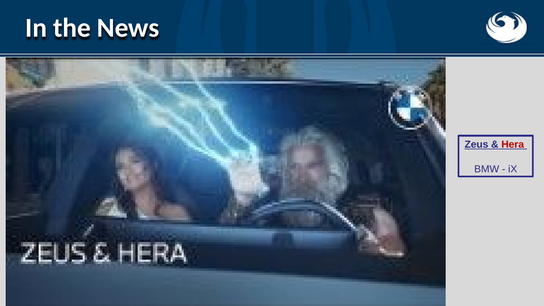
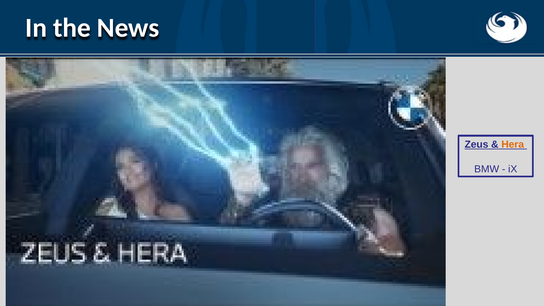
Hera colour: red -> orange (513, 145)
